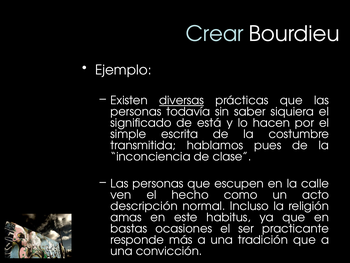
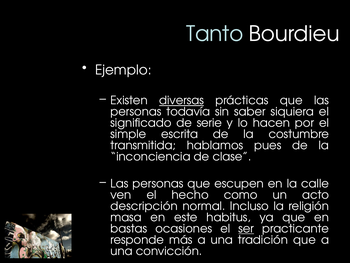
Crear: Crear -> Tanto (215, 34)
está: está -> serie (209, 123)
amas: amas -> masa (126, 217)
ser underline: none -> present (246, 228)
